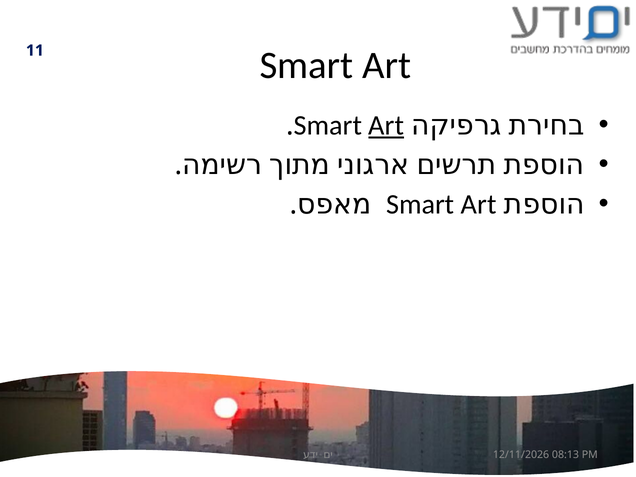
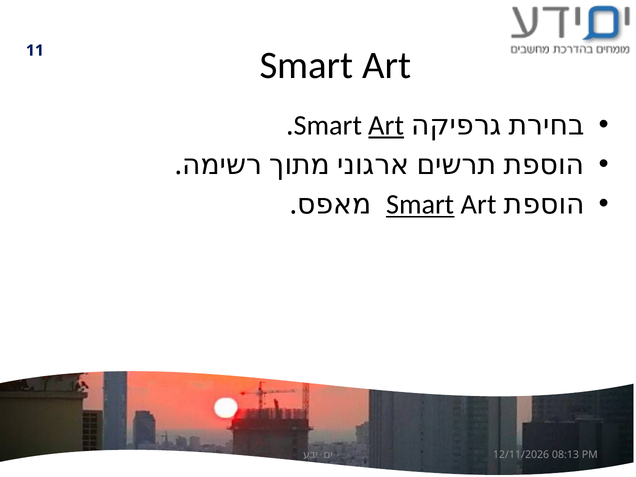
Smart underline: none -> present (420, 205)
